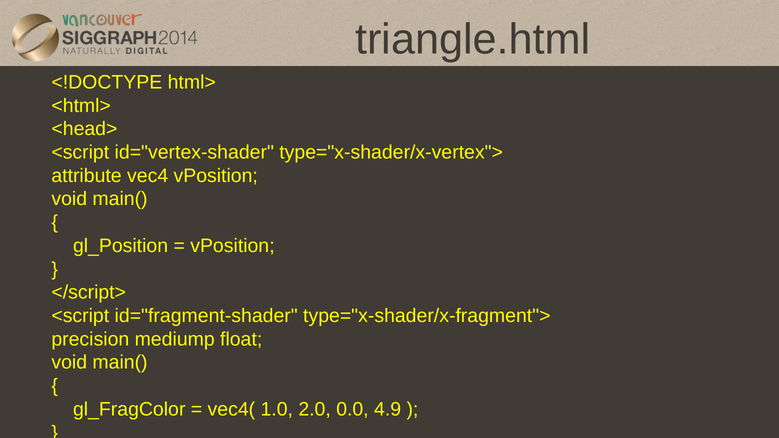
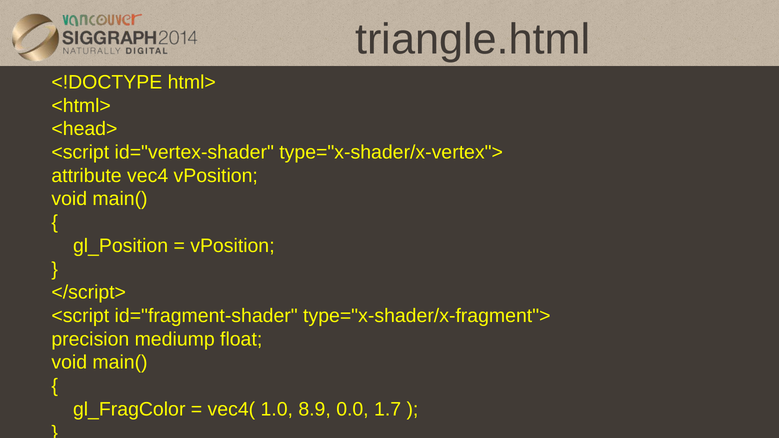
2.0: 2.0 -> 8.9 (315, 409)
4.9: 4.9 -> 1.7 (388, 409)
